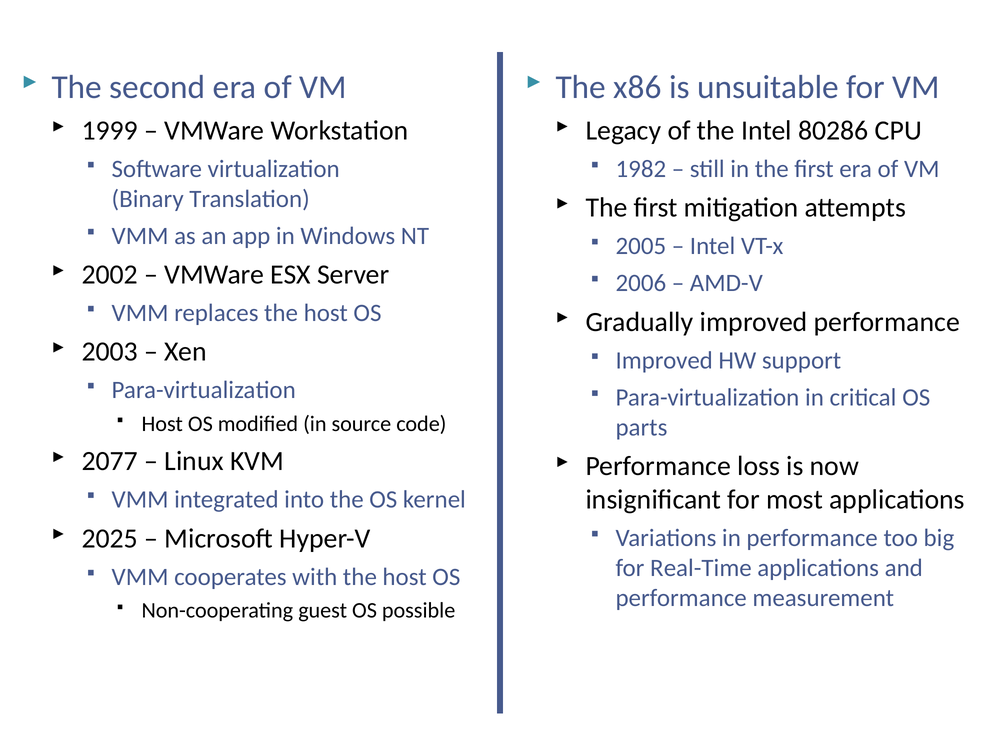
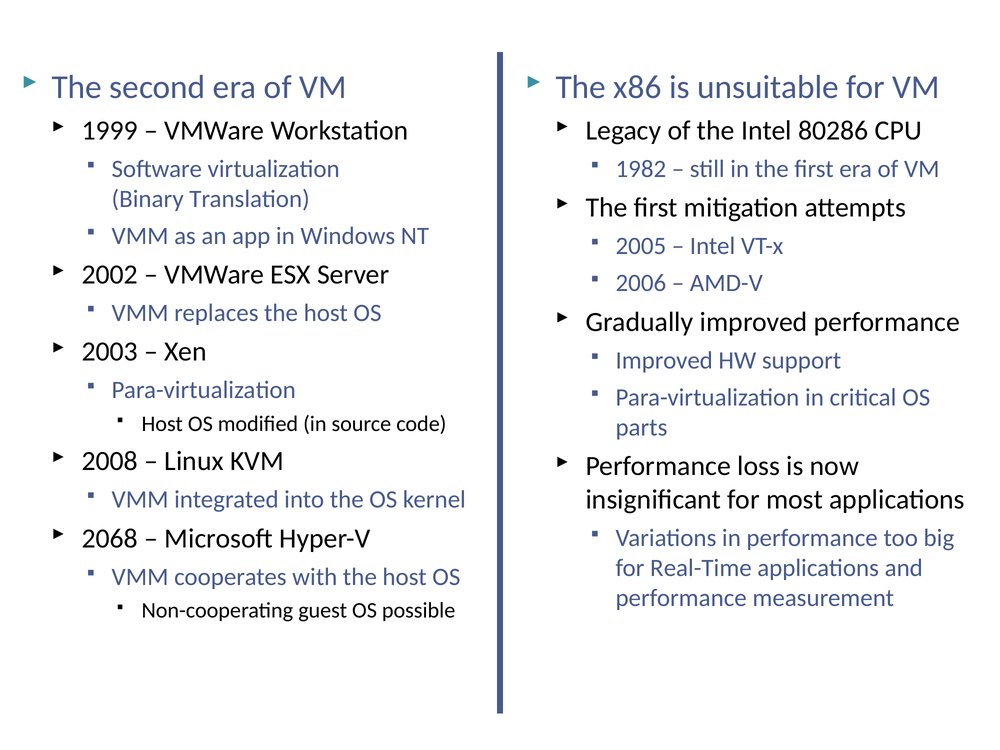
2077: 2077 -> 2008 (110, 461)
2025: 2025 -> 2068 (110, 538)
